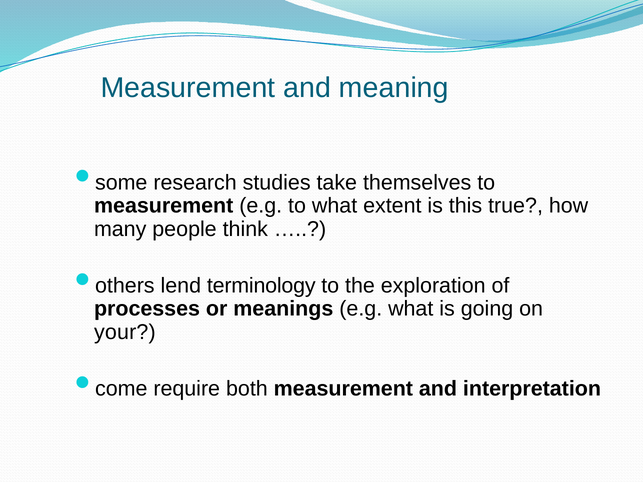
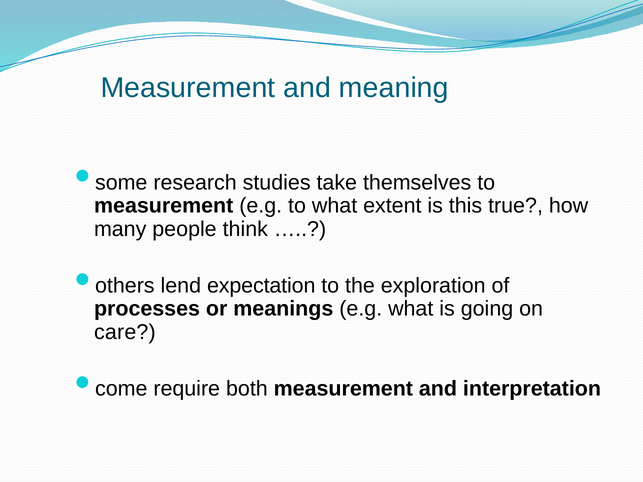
terminology: terminology -> expectation (261, 286)
your: your -> care (125, 332)
